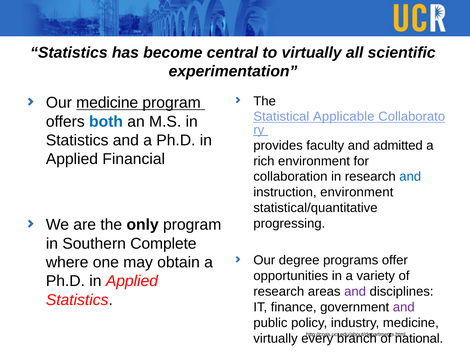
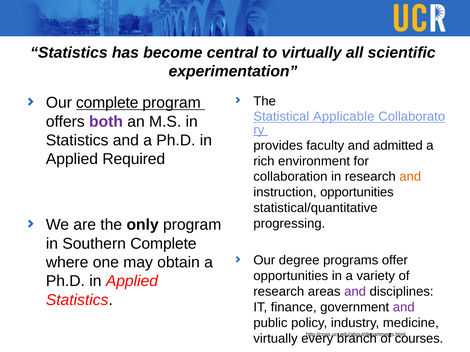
Our medicine: medicine -> complete (107, 103)
both colour: blue -> purple (106, 122)
Financial: Financial -> Required (134, 159)
and colour: blue -> orange (410, 177)
instruction environment: environment -> opportunities (357, 193)
national: national -> courses (419, 339)
